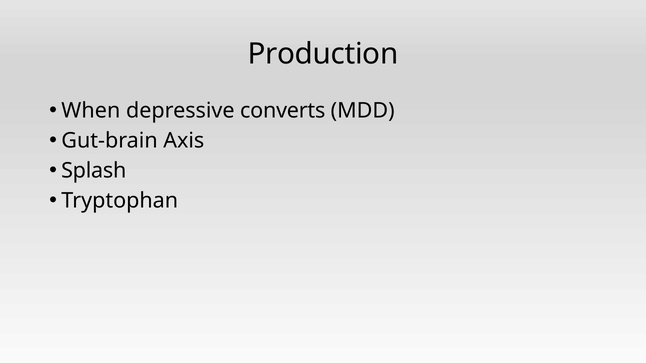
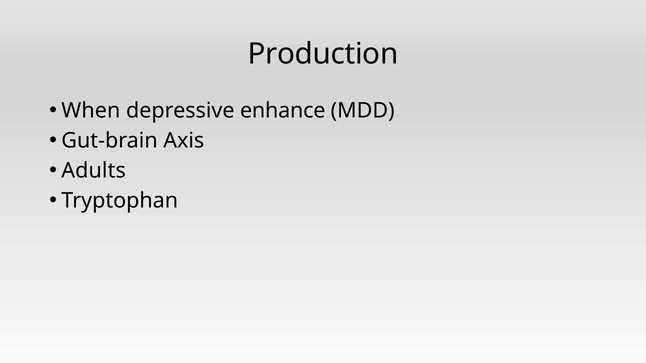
converts: converts -> enhance (283, 111)
Splash: Splash -> Adults (94, 171)
